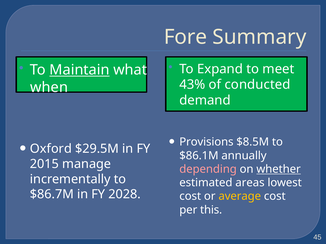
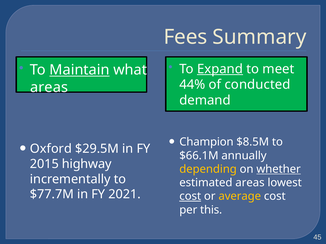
Fore: Fore -> Fees (185, 37)
Expand underline: none -> present (220, 69)
43%: 43% -> 44% (192, 85)
when: when -> areas (49, 87)
Provisions: Provisions -> Champion (206, 142)
$86.1M: $86.1M -> $66.1M (199, 156)
manage: manage -> highway (87, 164)
depending colour: pink -> yellow (208, 169)
$86.7M: $86.7M -> $77.7M (52, 195)
2028: 2028 -> 2021 (125, 195)
cost underline: none -> present (190, 197)
